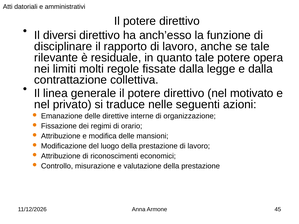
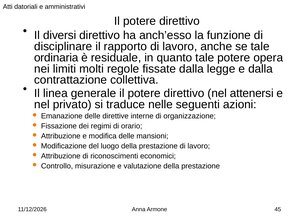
rilevante: rilevante -> ordinaria (56, 58)
motivato: motivato -> attenersi (252, 93)
